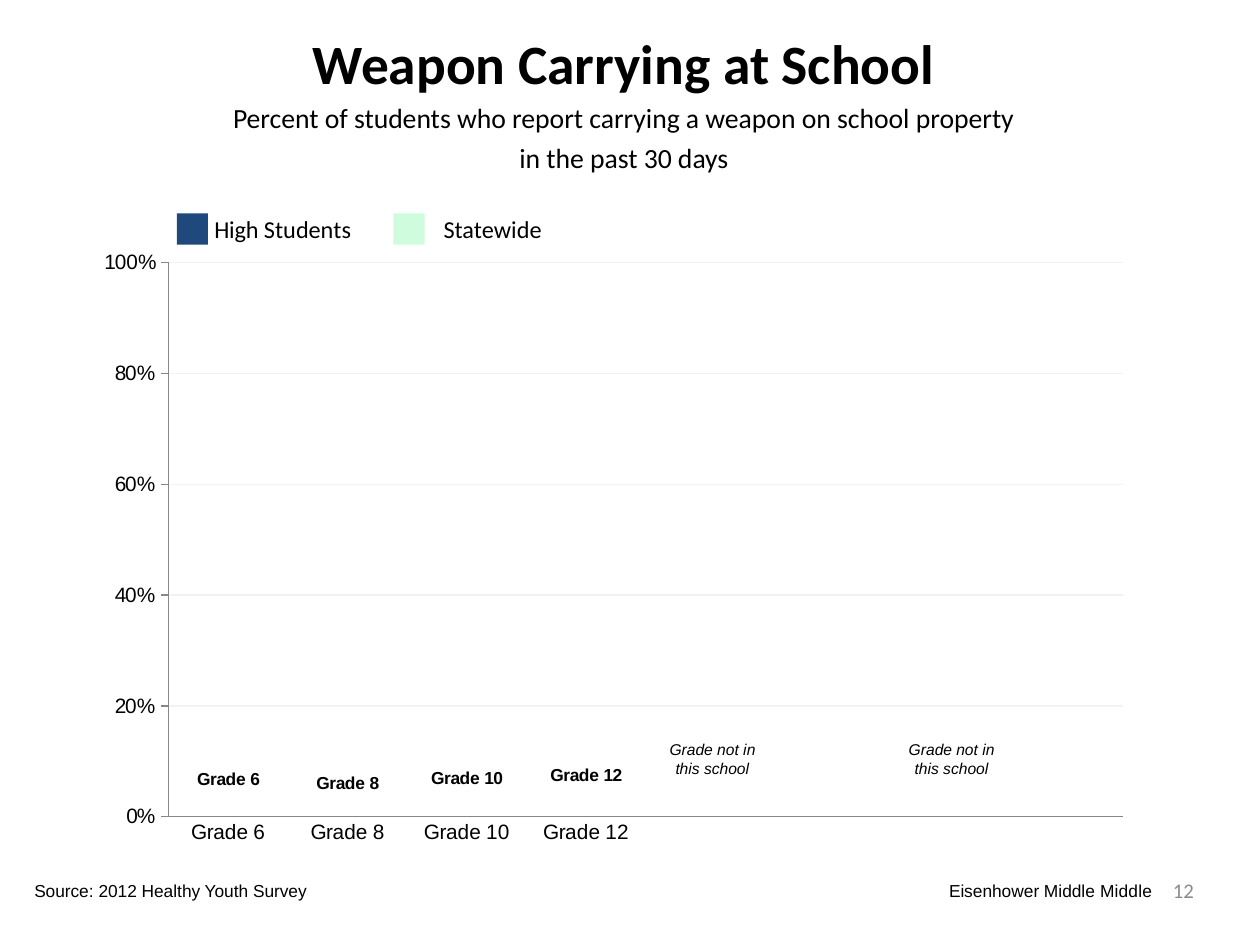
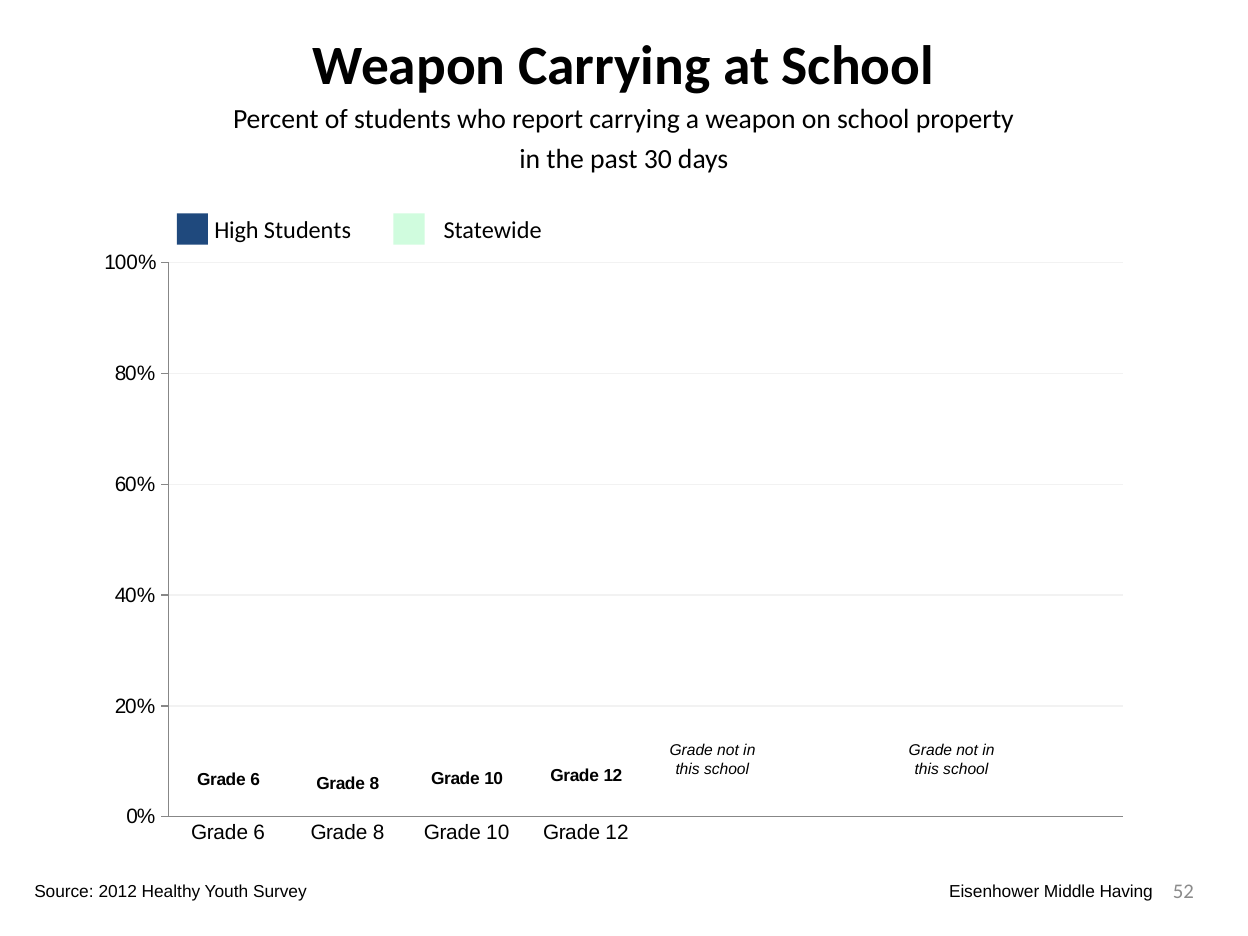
Middle Middle: Middle -> Having (1126, 891)
Survey 12: 12 -> 52 (1183, 892)
